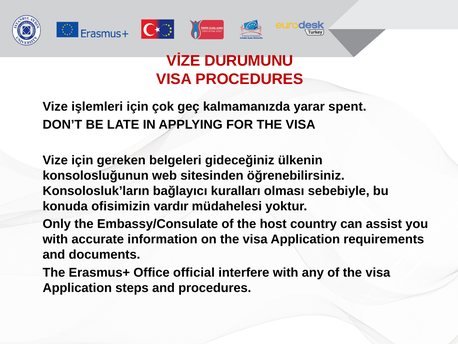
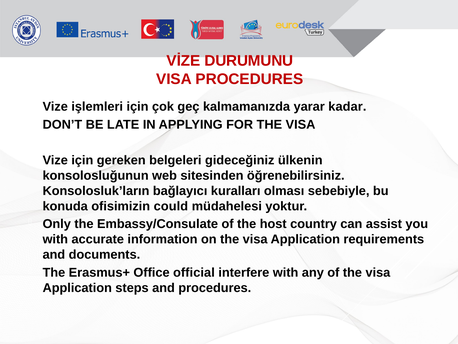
spent: spent -> kadar (347, 106)
vardır: vardır -> could (171, 206)
